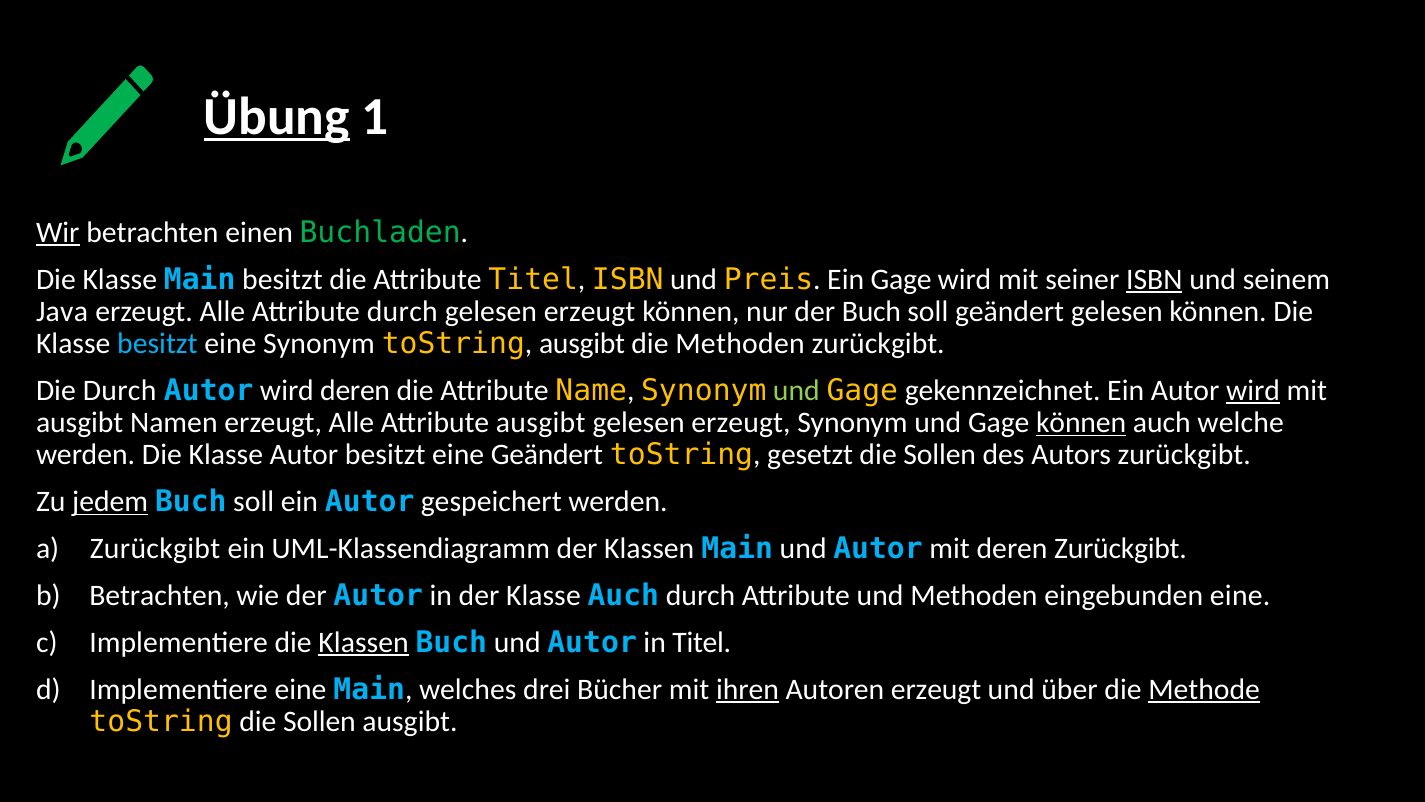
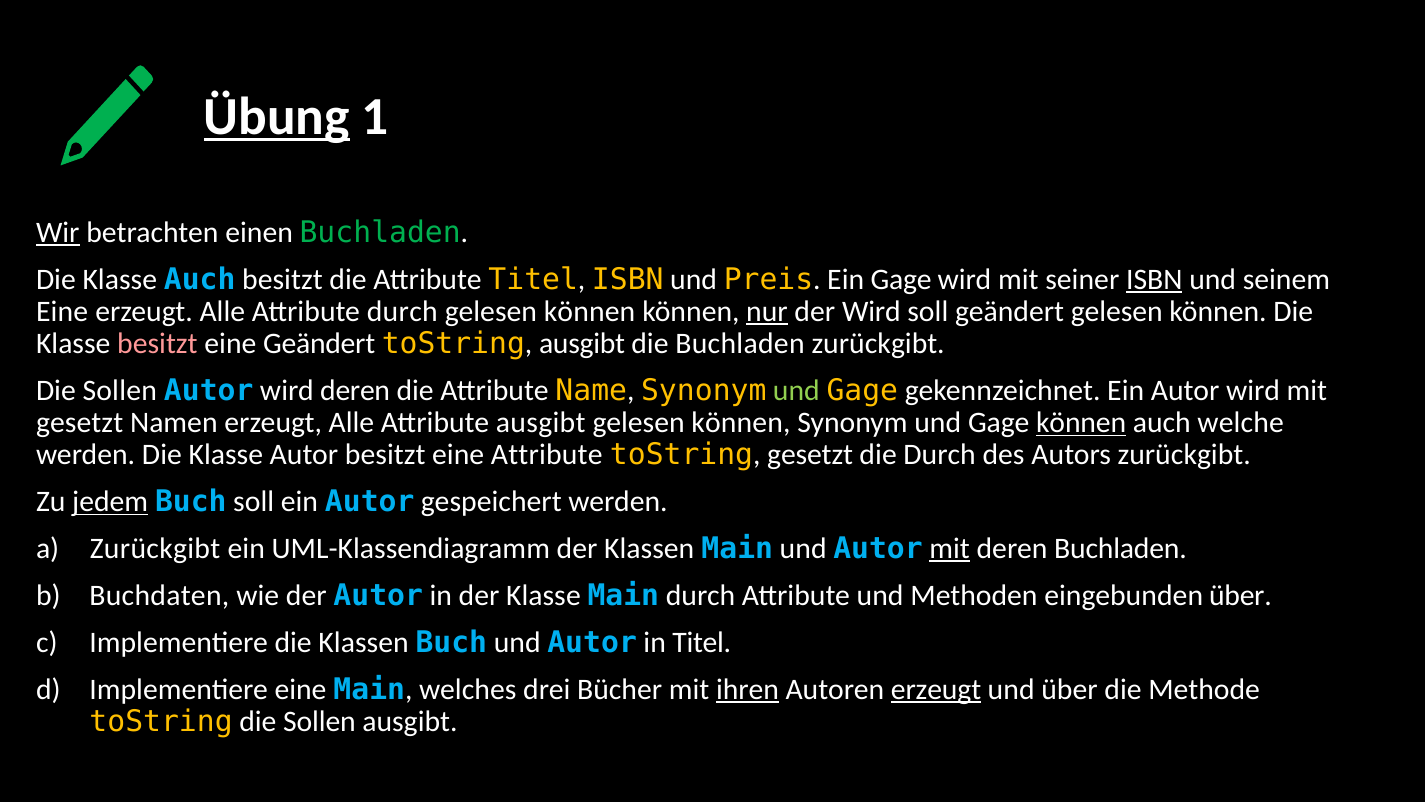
Klasse Main: Main -> Auch (200, 279)
Java: Java -> Eine (62, 311)
erzeugt: erzeugt -> können (590, 311)
nur underline: none -> present (767, 311)
der Buch: Buch -> Wird (871, 311)
besitzt colour: light blue -> pink (157, 343)
eine Synonym: Synonym -> Geändert (319, 343)
die Methoden: Methoden -> Buchladen (740, 343)
Durch: Durch -> Sollen (120, 390)
wird underline: present -> none (1253, 390)
ausgibt: ausgibt -> gesetzt (80, 422)
erzeugt: erzeugt -> können (741, 422)
eine Geändert: Geändert -> Attribute (547, 454)
Sollen: Sollen -> Durch (940, 454)
mit underline: none -> present (950, 548)
deren Zurückgibt: Zurückgibt -> Buchladen (1120, 548)
Betrachten: Betrachten -> Buchdaten (159, 595)
Klasse Auch: Auch -> Main (623, 595)
eingebunden eine: eine -> über (1240, 595)
Klassen underline: present -> none (364, 642)
erzeugt underline: none -> present (936, 689)
Methode underline: present -> none (1204, 689)
